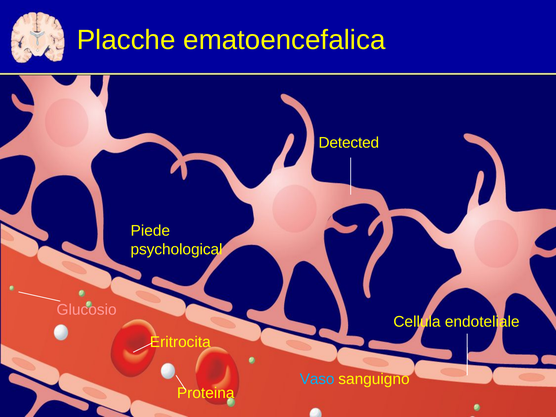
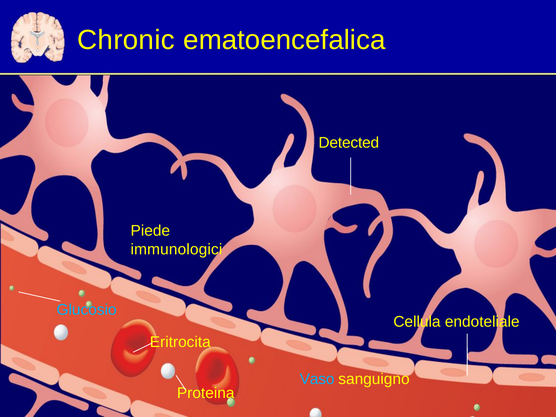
Placche: Placche -> Chronic (126, 40)
psychological: psychological -> immunologici (176, 249)
Glucosio colour: pink -> light blue (87, 310)
